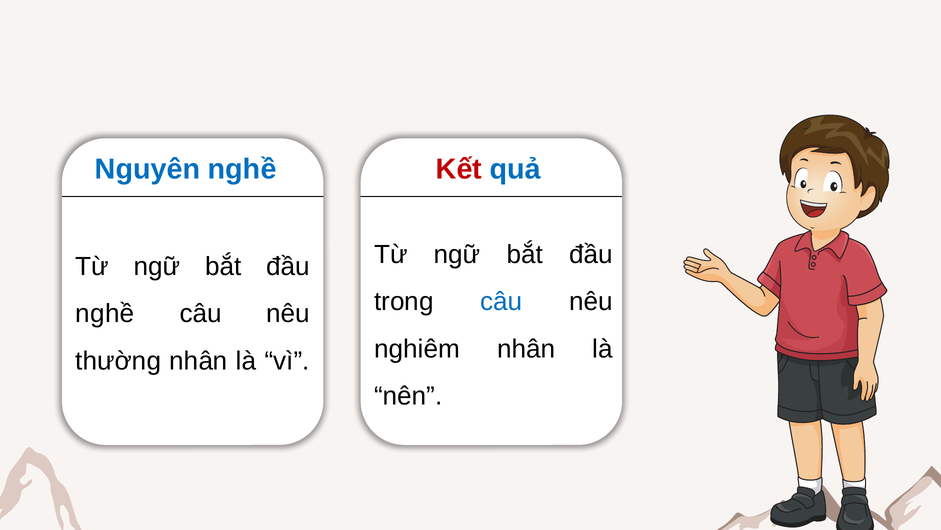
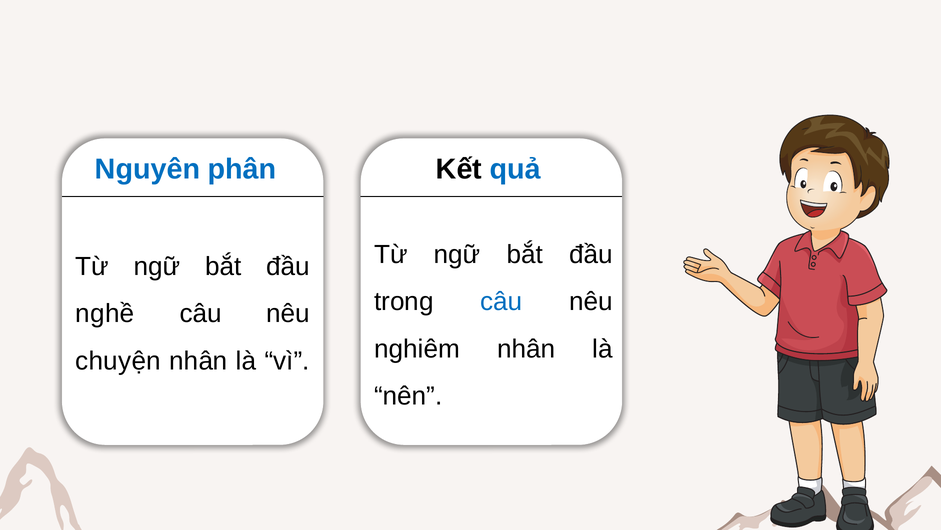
Nguyên nghề: nghề -> phân (242, 169)
Kết colour: red -> black (459, 169)
thường: thường -> chuyện (118, 360)
